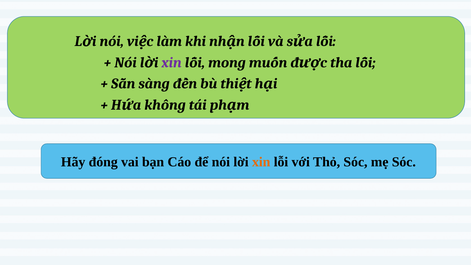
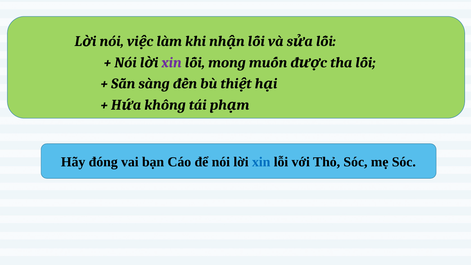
xin colour: orange -> blue (261, 162)
